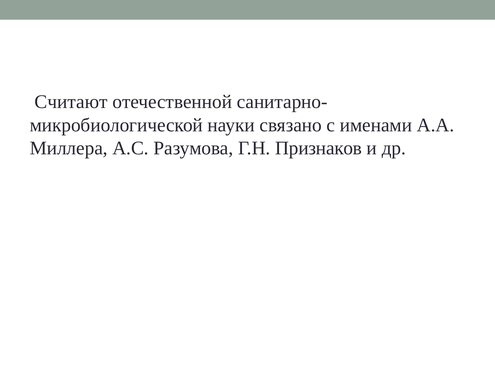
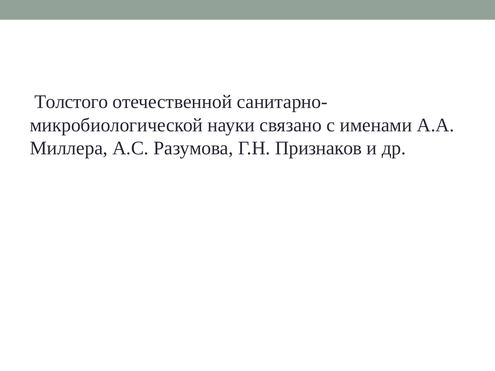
Считают: Считают -> Толстого (71, 102)
